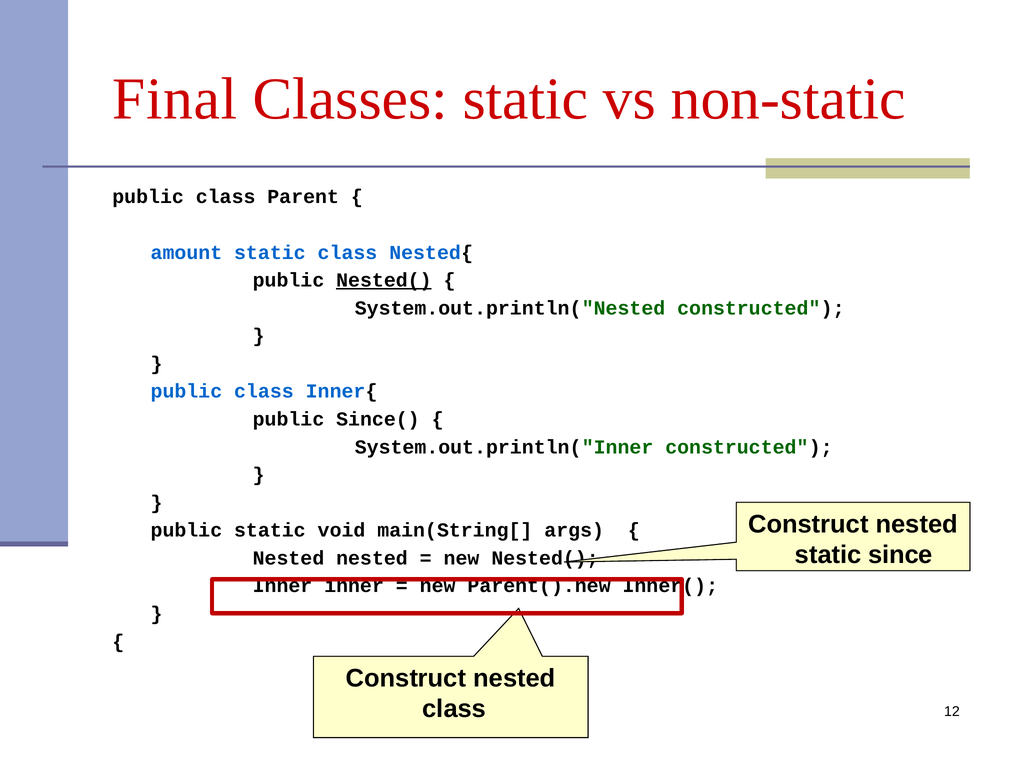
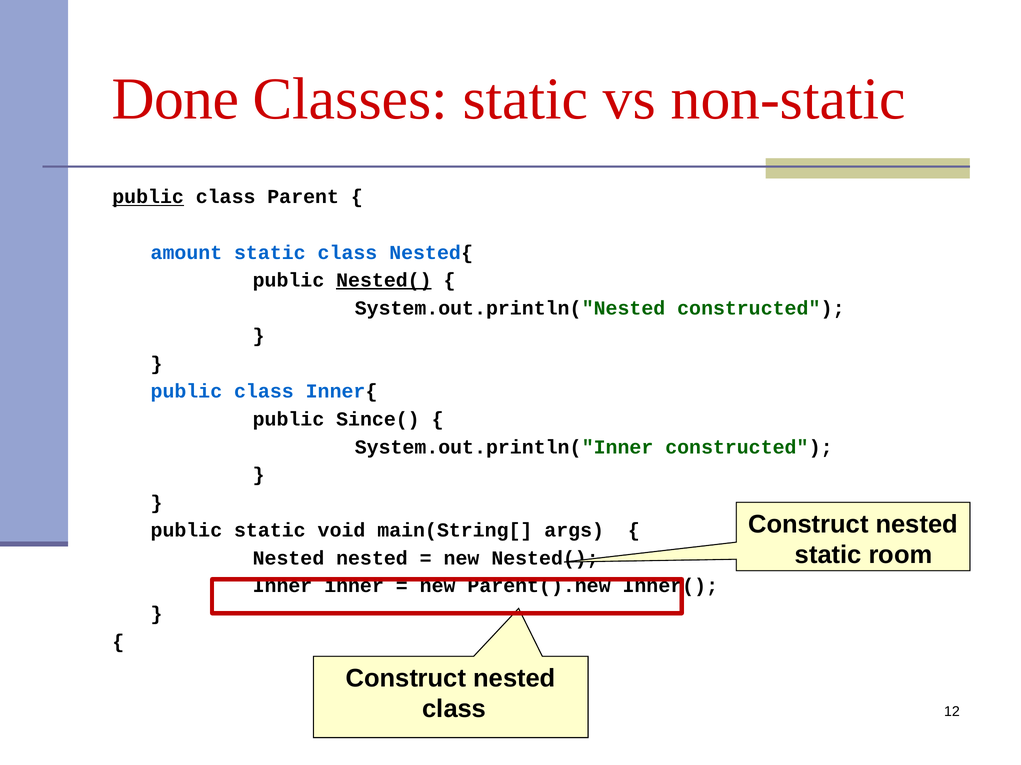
Final: Final -> Done (175, 99)
public underline: none -> present (148, 197)
since: since -> room (900, 556)
